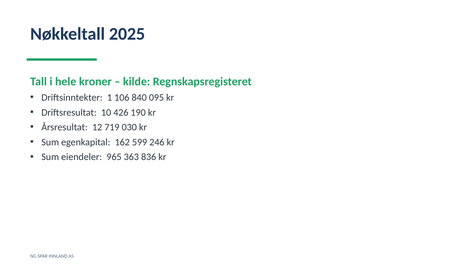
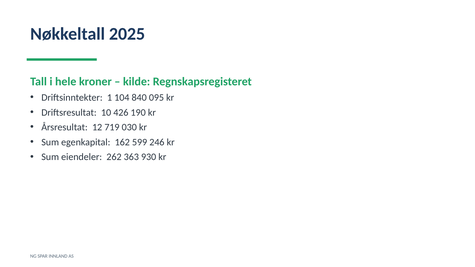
106: 106 -> 104 (122, 98)
965: 965 -> 262 (114, 157)
836: 836 -> 930 (149, 157)
